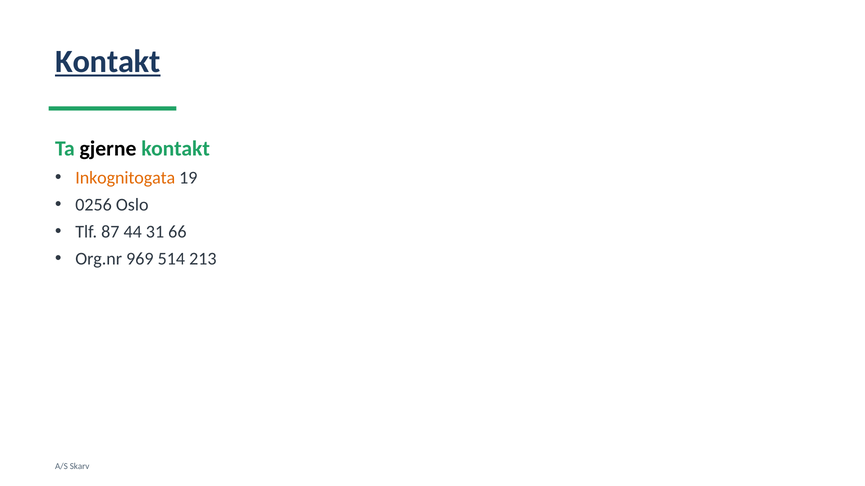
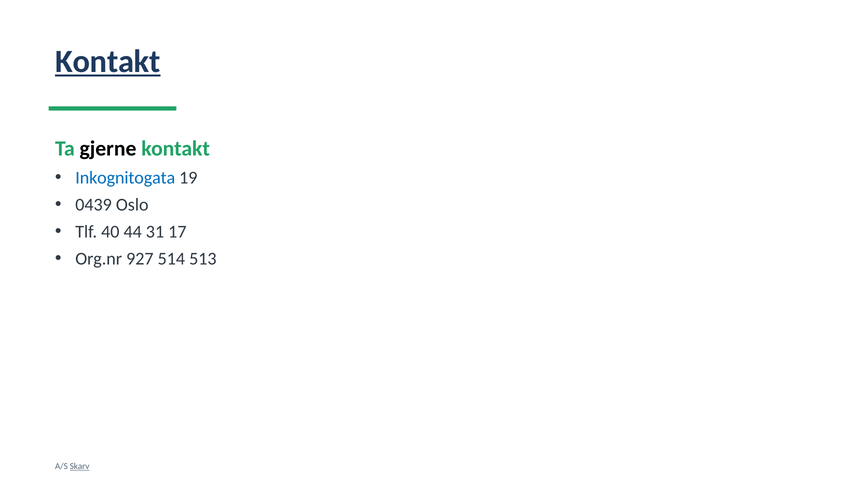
Inkognitogata colour: orange -> blue (125, 178)
0256: 0256 -> 0439 (94, 205)
87: 87 -> 40 (110, 232)
66: 66 -> 17 (177, 232)
969: 969 -> 927 (140, 259)
213: 213 -> 513 (203, 259)
Skarv underline: none -> present (80, 467)
